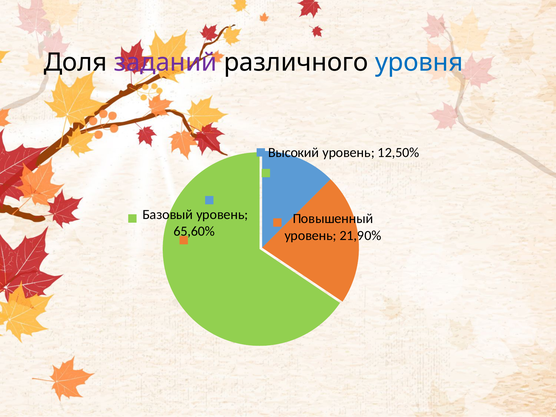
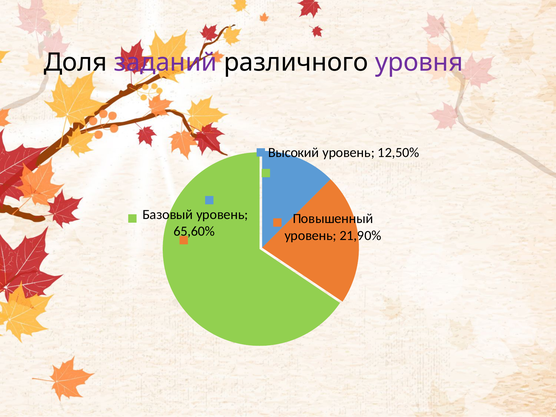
уровня colour: blue -> purple (419, 62)
